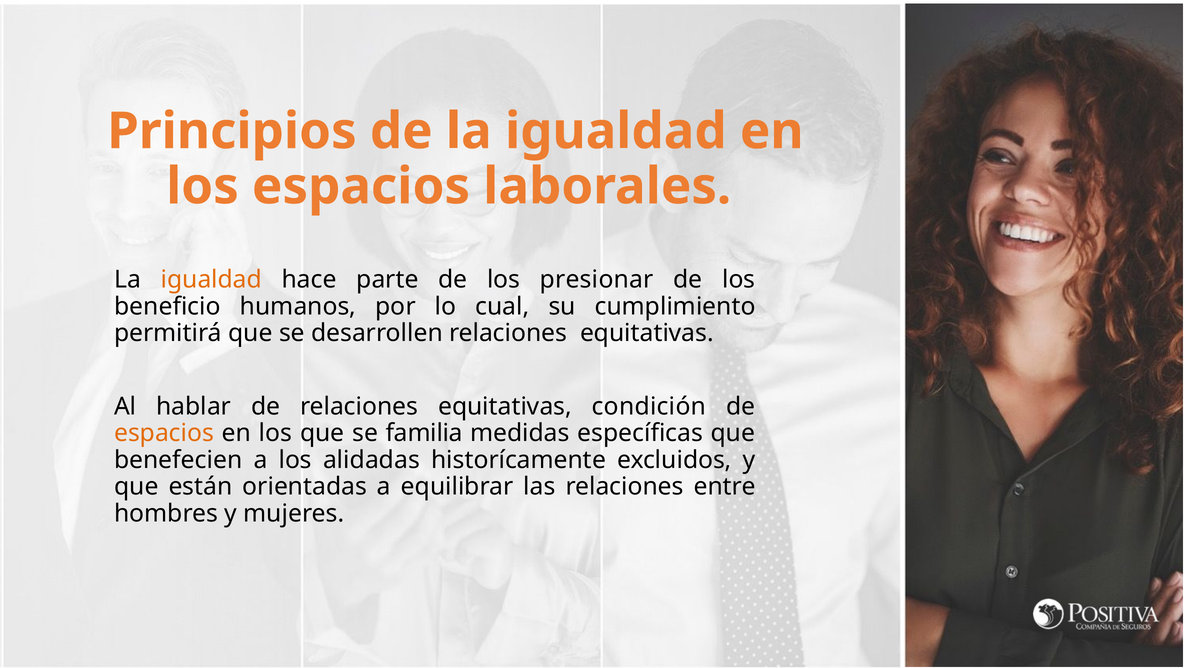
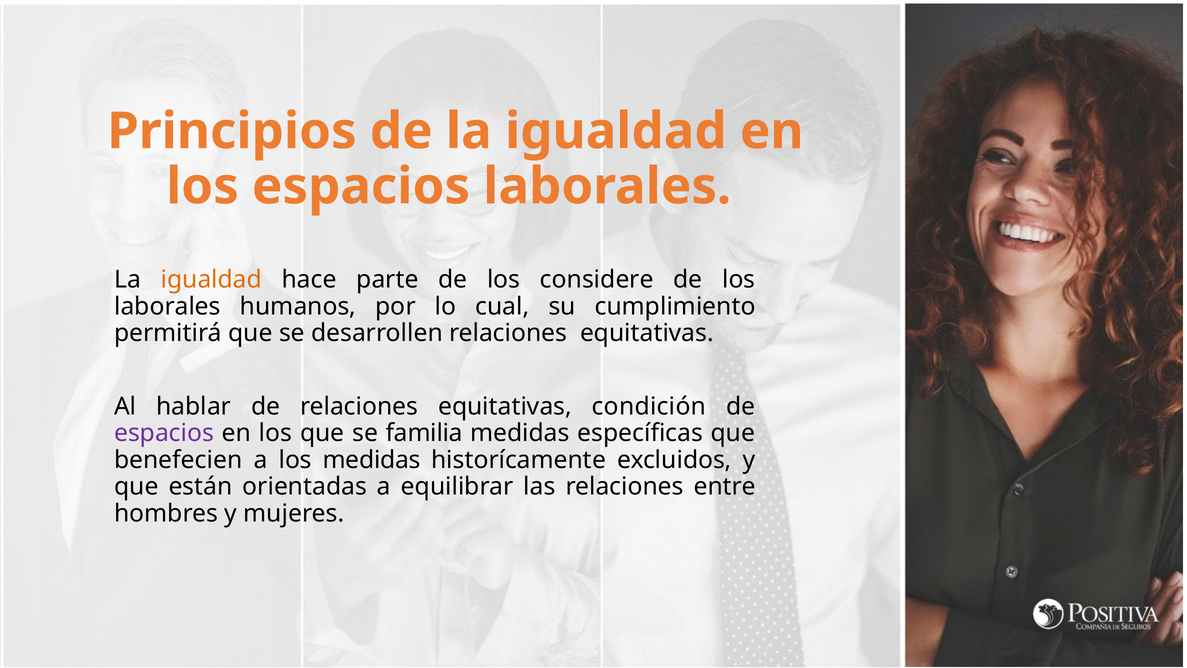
presionar: presionar -> considere (597, 280)
beneficio: beneficio -> laborales (167, 306)
espacios colour: orange -> purple (164, 433)
los alidadas: alidadas -> medidas (372, 460)
